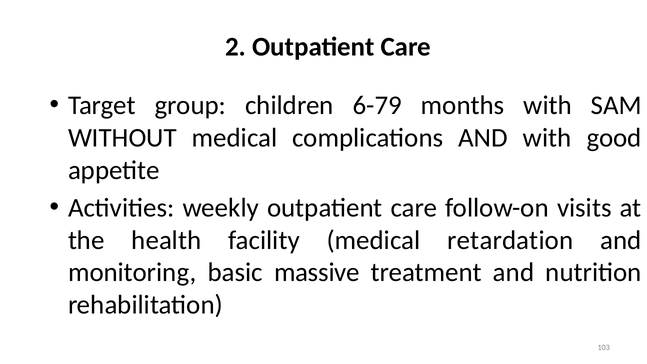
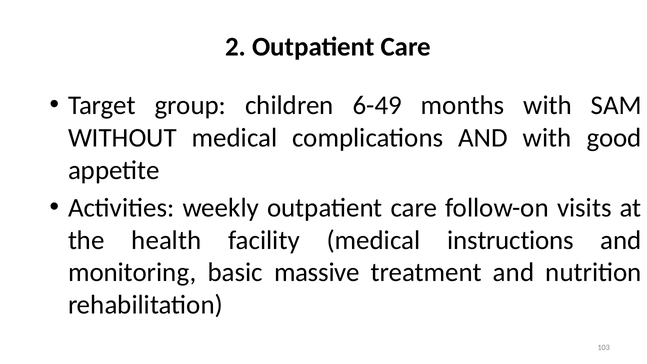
6-79: 6-79 -> 6-49 (377, 105)
retardation: retardation -> instructions (511, 240)
